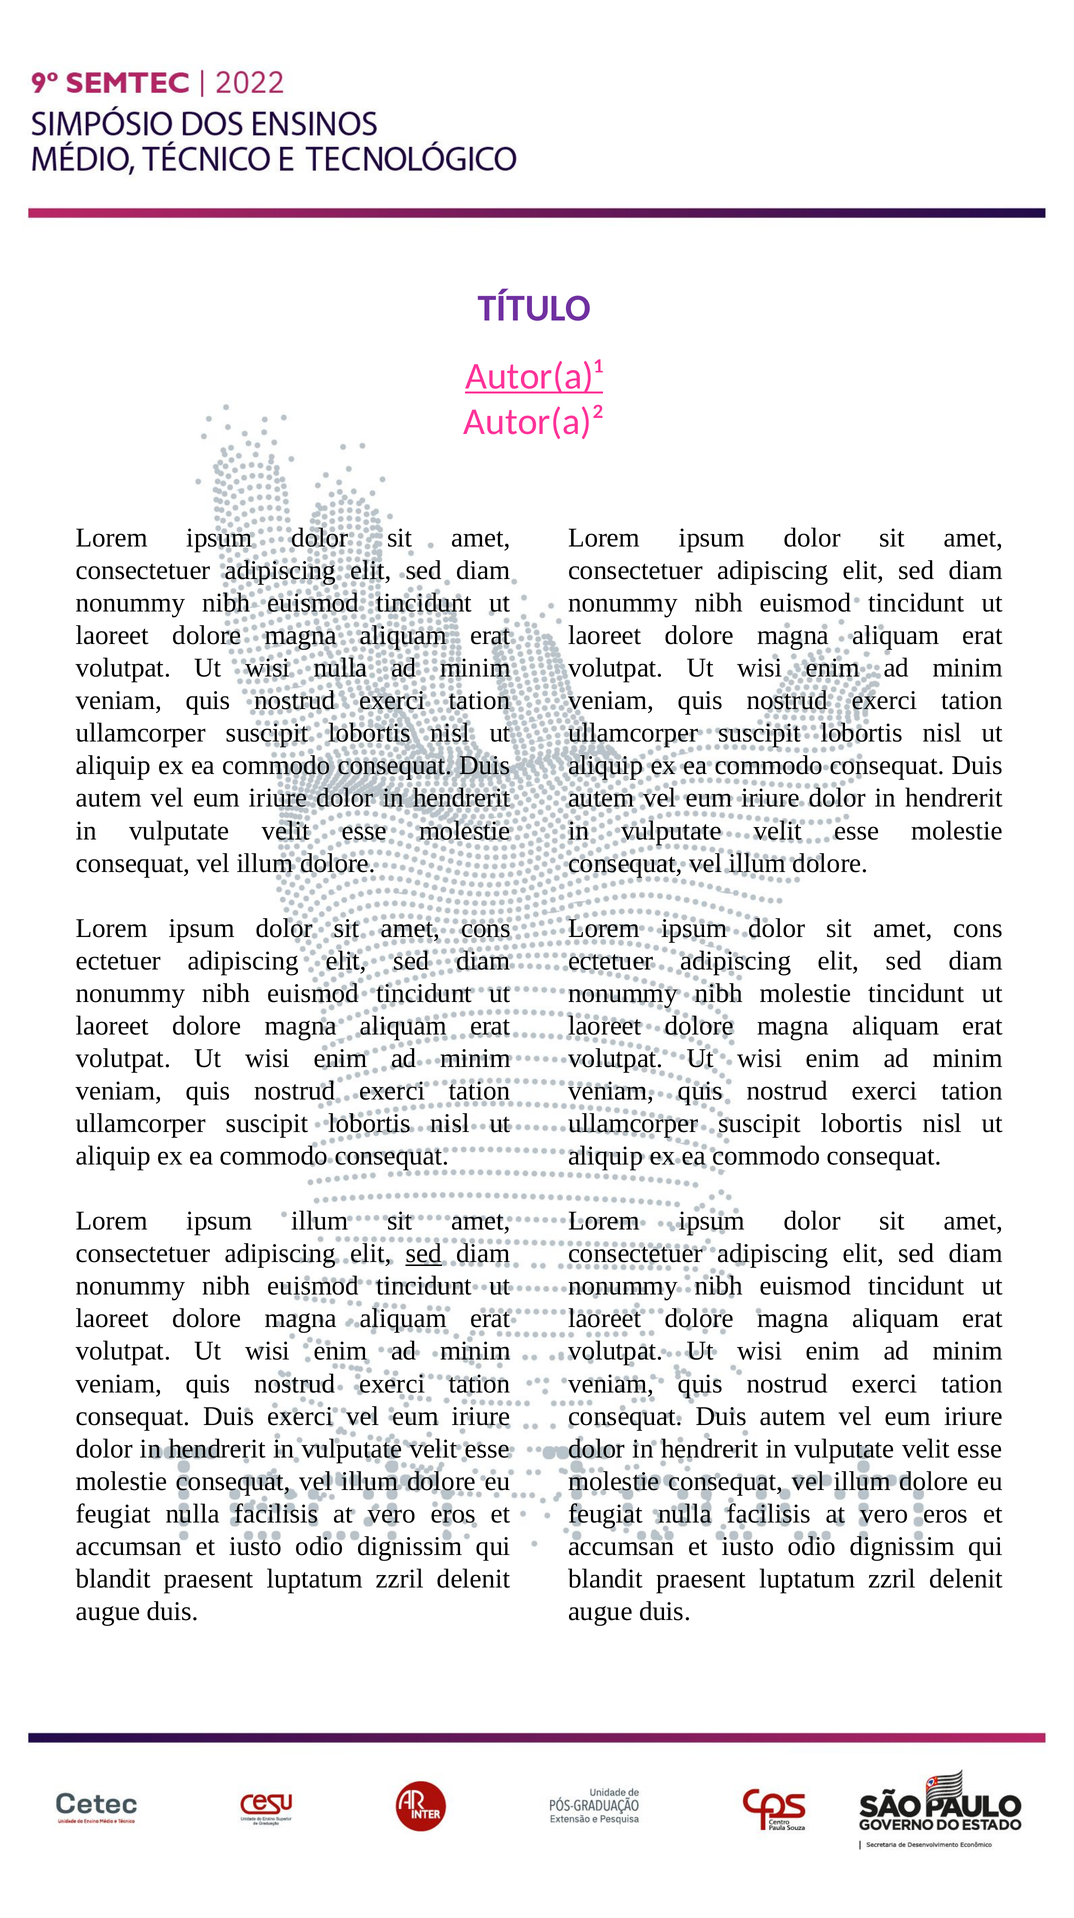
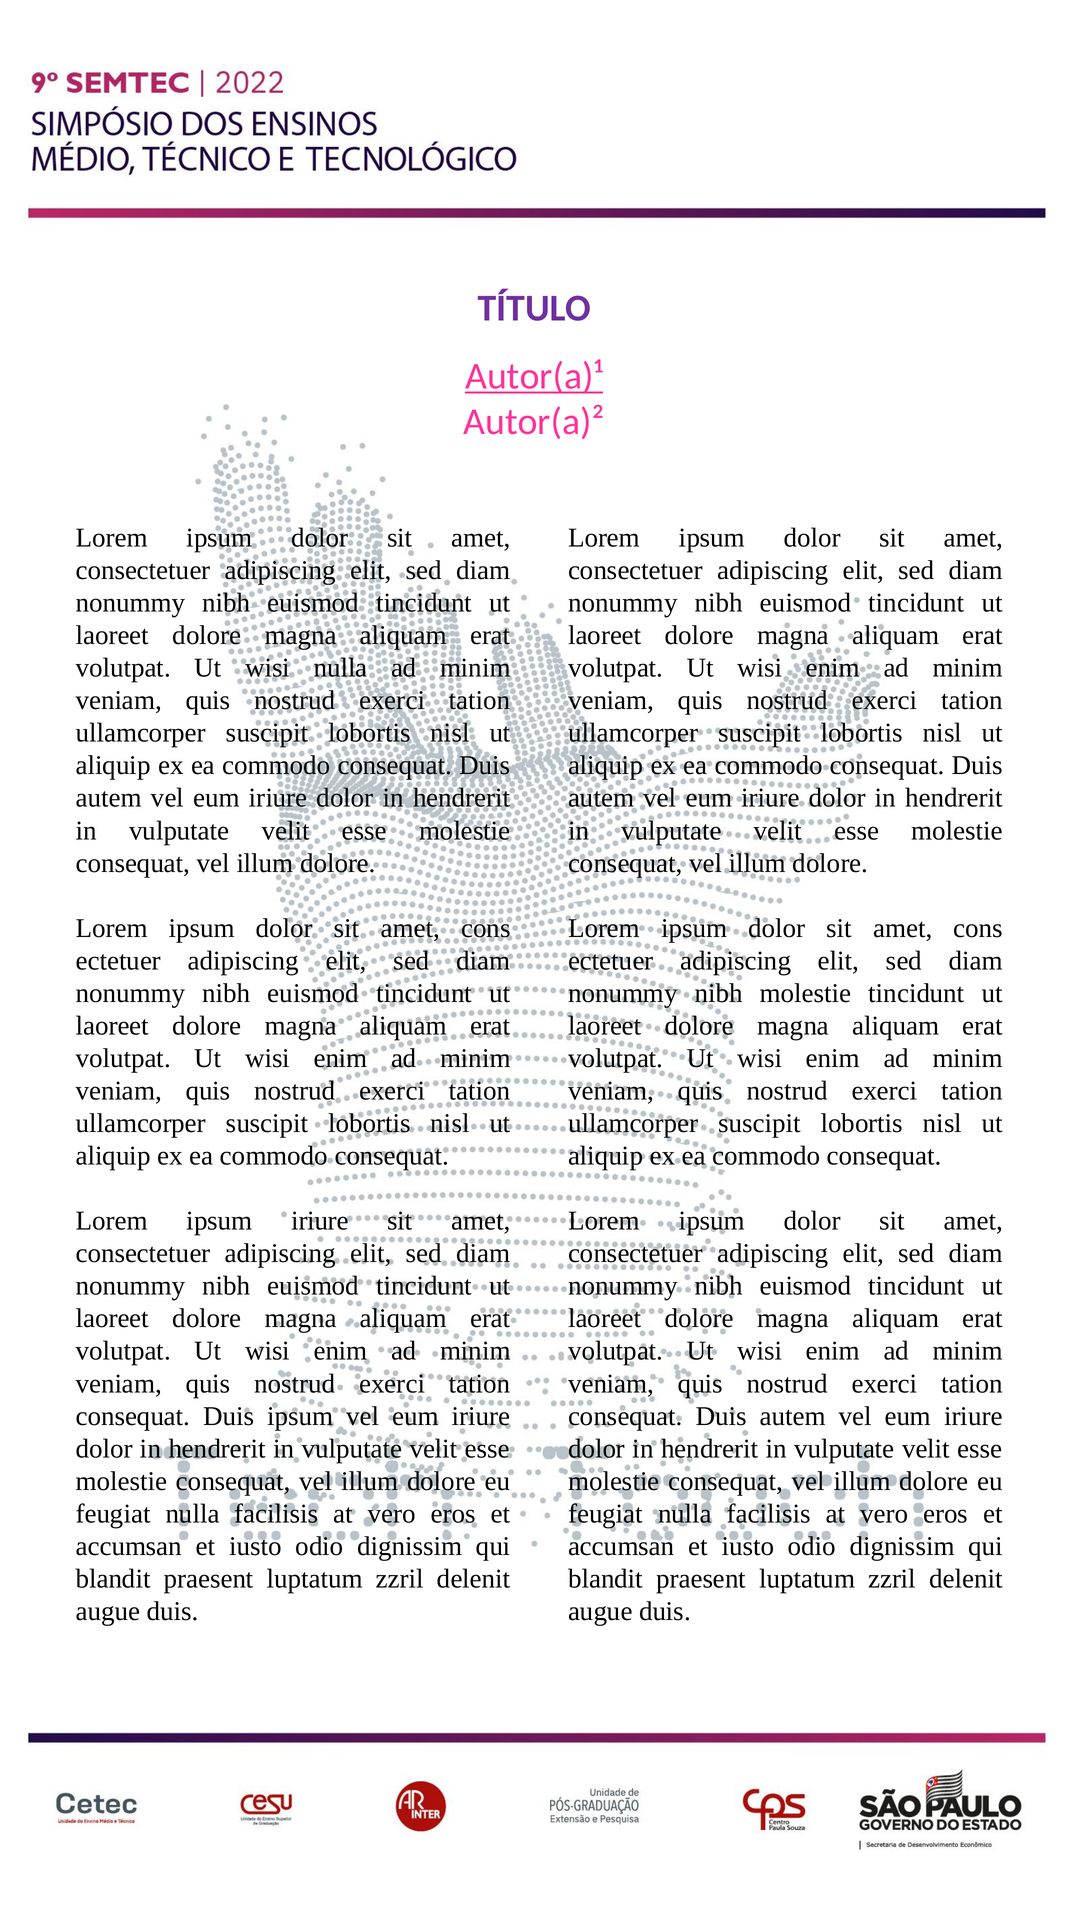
ipsum illum: illum -> iriure (320, 1221)
sed underline: present -> none (424, 1253)
Duis exerci: exerci -> ipsum (300, 1416)
